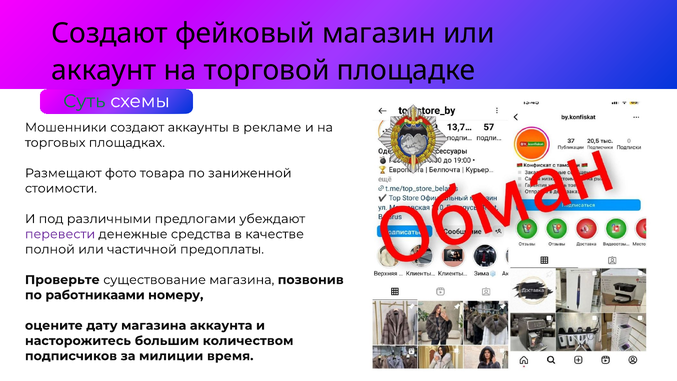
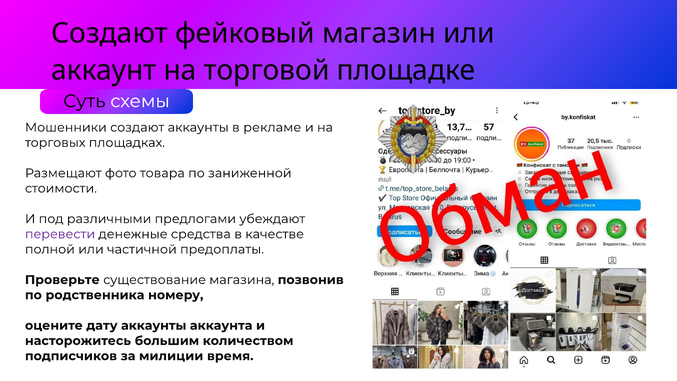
Суть colour: green -> black (84, 101)
работникаами: работникаами -> родственника (95, 295)
дату магазина: магазина -> аккаунты (154, 325)
